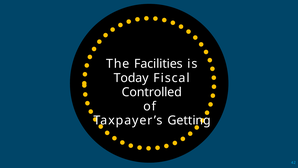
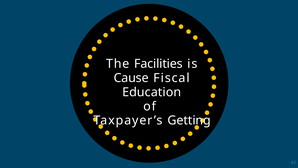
Today: Today -> Cause (131, 78)
Controlled: Controlled -> Education (152, 92)
